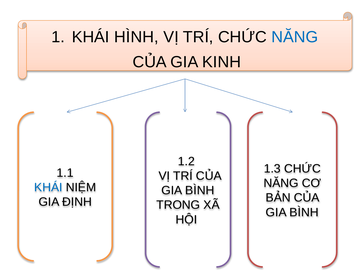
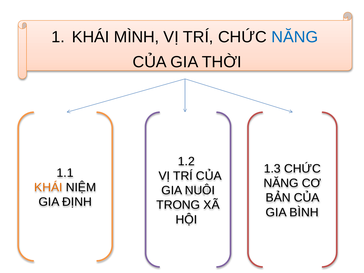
HÌNH: HÌNH -> MÌNH (137, 37)
KINH: KINH -> THỜI (222, 62)
KHÁI colour: blue -> orange (48, 187)
BÌNH: BÌNH -> NUÔI (200, 190)
